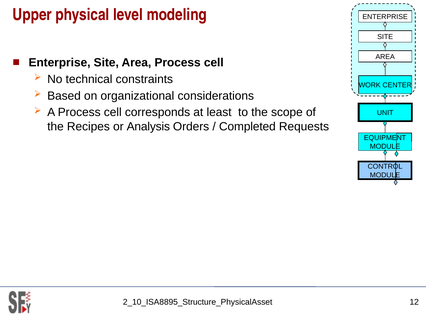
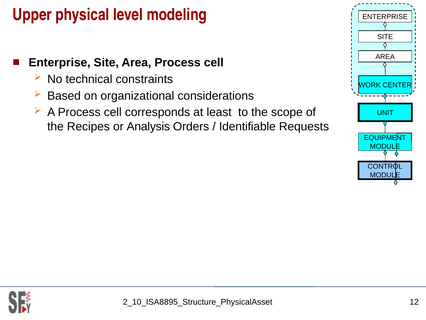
Completed: Completed -> Identifiable (247, 126)
